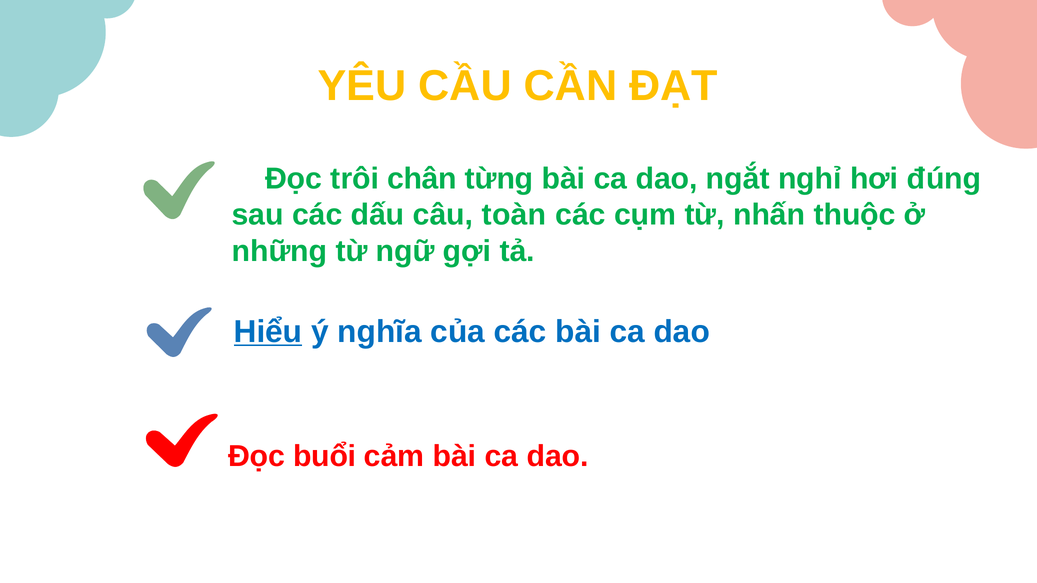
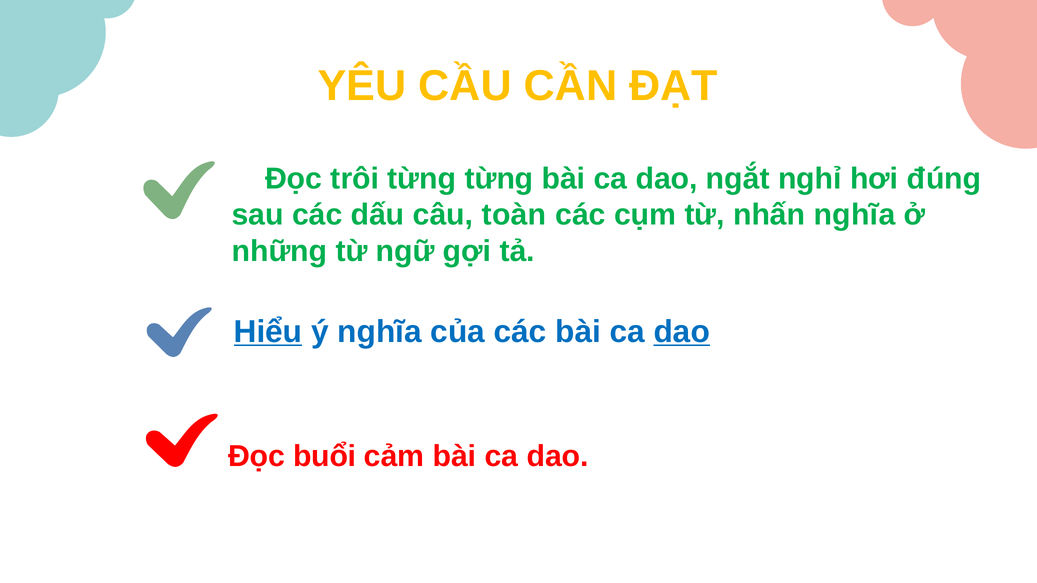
trôi chân: chân -> từng (422, 179)
nhấn thuộc: thuộc -> nghĩa (854, 215)
dao underline: none -> present (682, 332)
